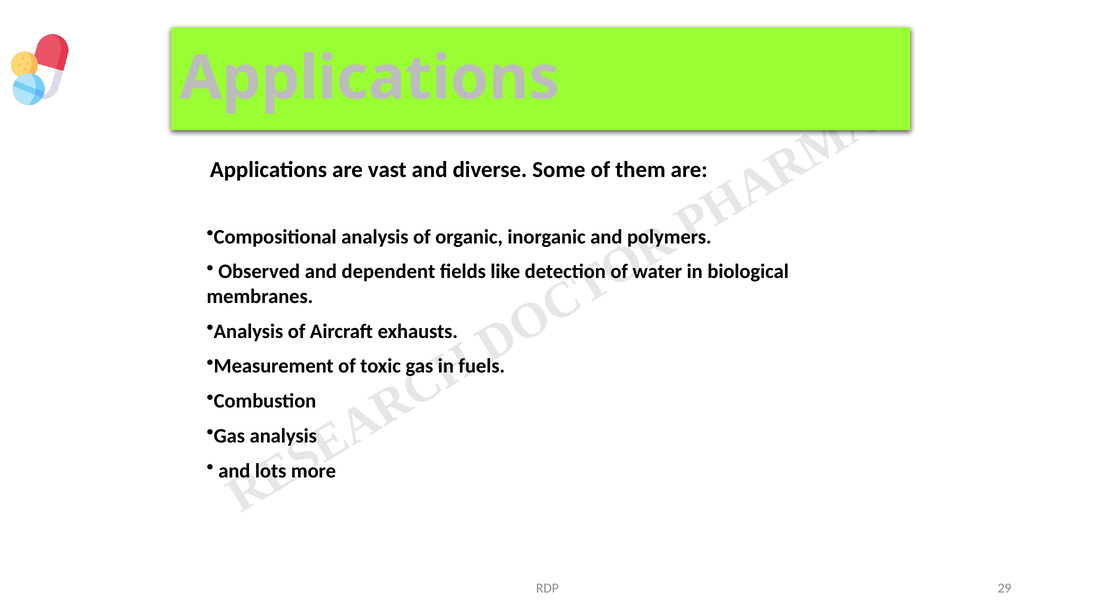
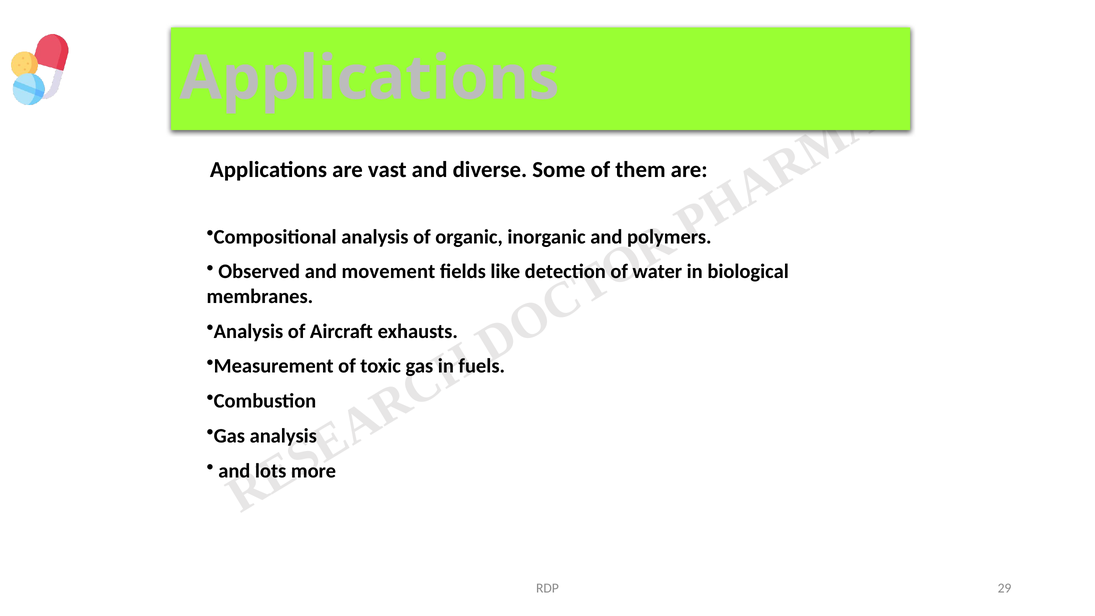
dependent: dependent -> movement (388, 272)
